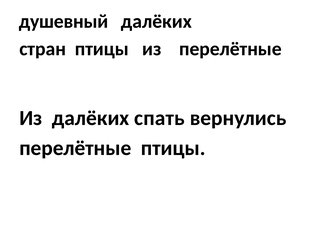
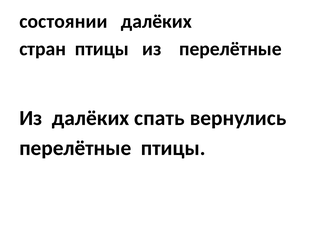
душевный: душевный -> состоянии (63, 21)
